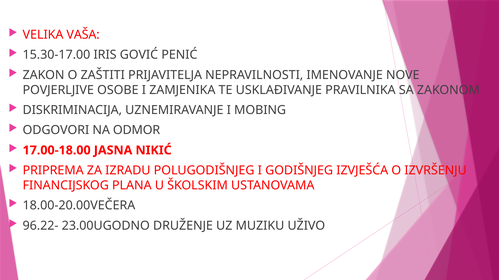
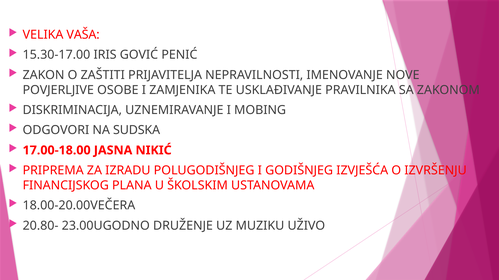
ODMOR: ODMOR -> SUDSKA (137, 130)
96.22-: 96.22- -> 20.80- (41, 226)
